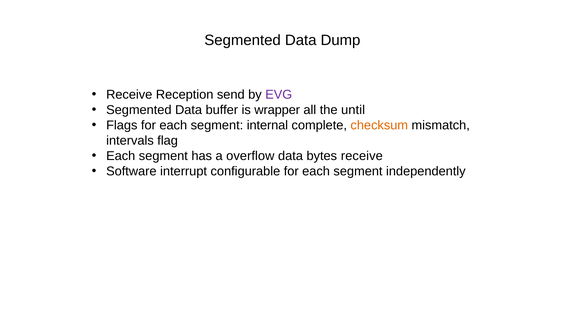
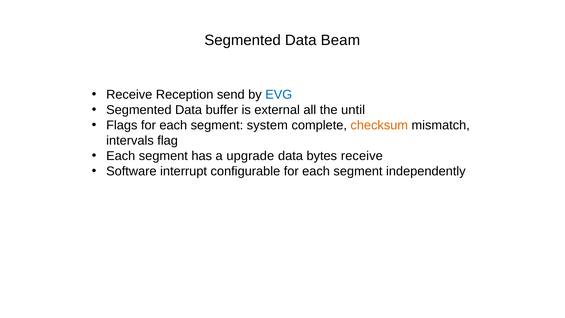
Dump: Dump -> Beam (340, 40)
EVG colour: purple -> blue (279, 94)
wrapper: wrapper -> external (277, 110)
internal: internal -> system (267, 125)
overflow: overflow -> upgrade (250, 156)
